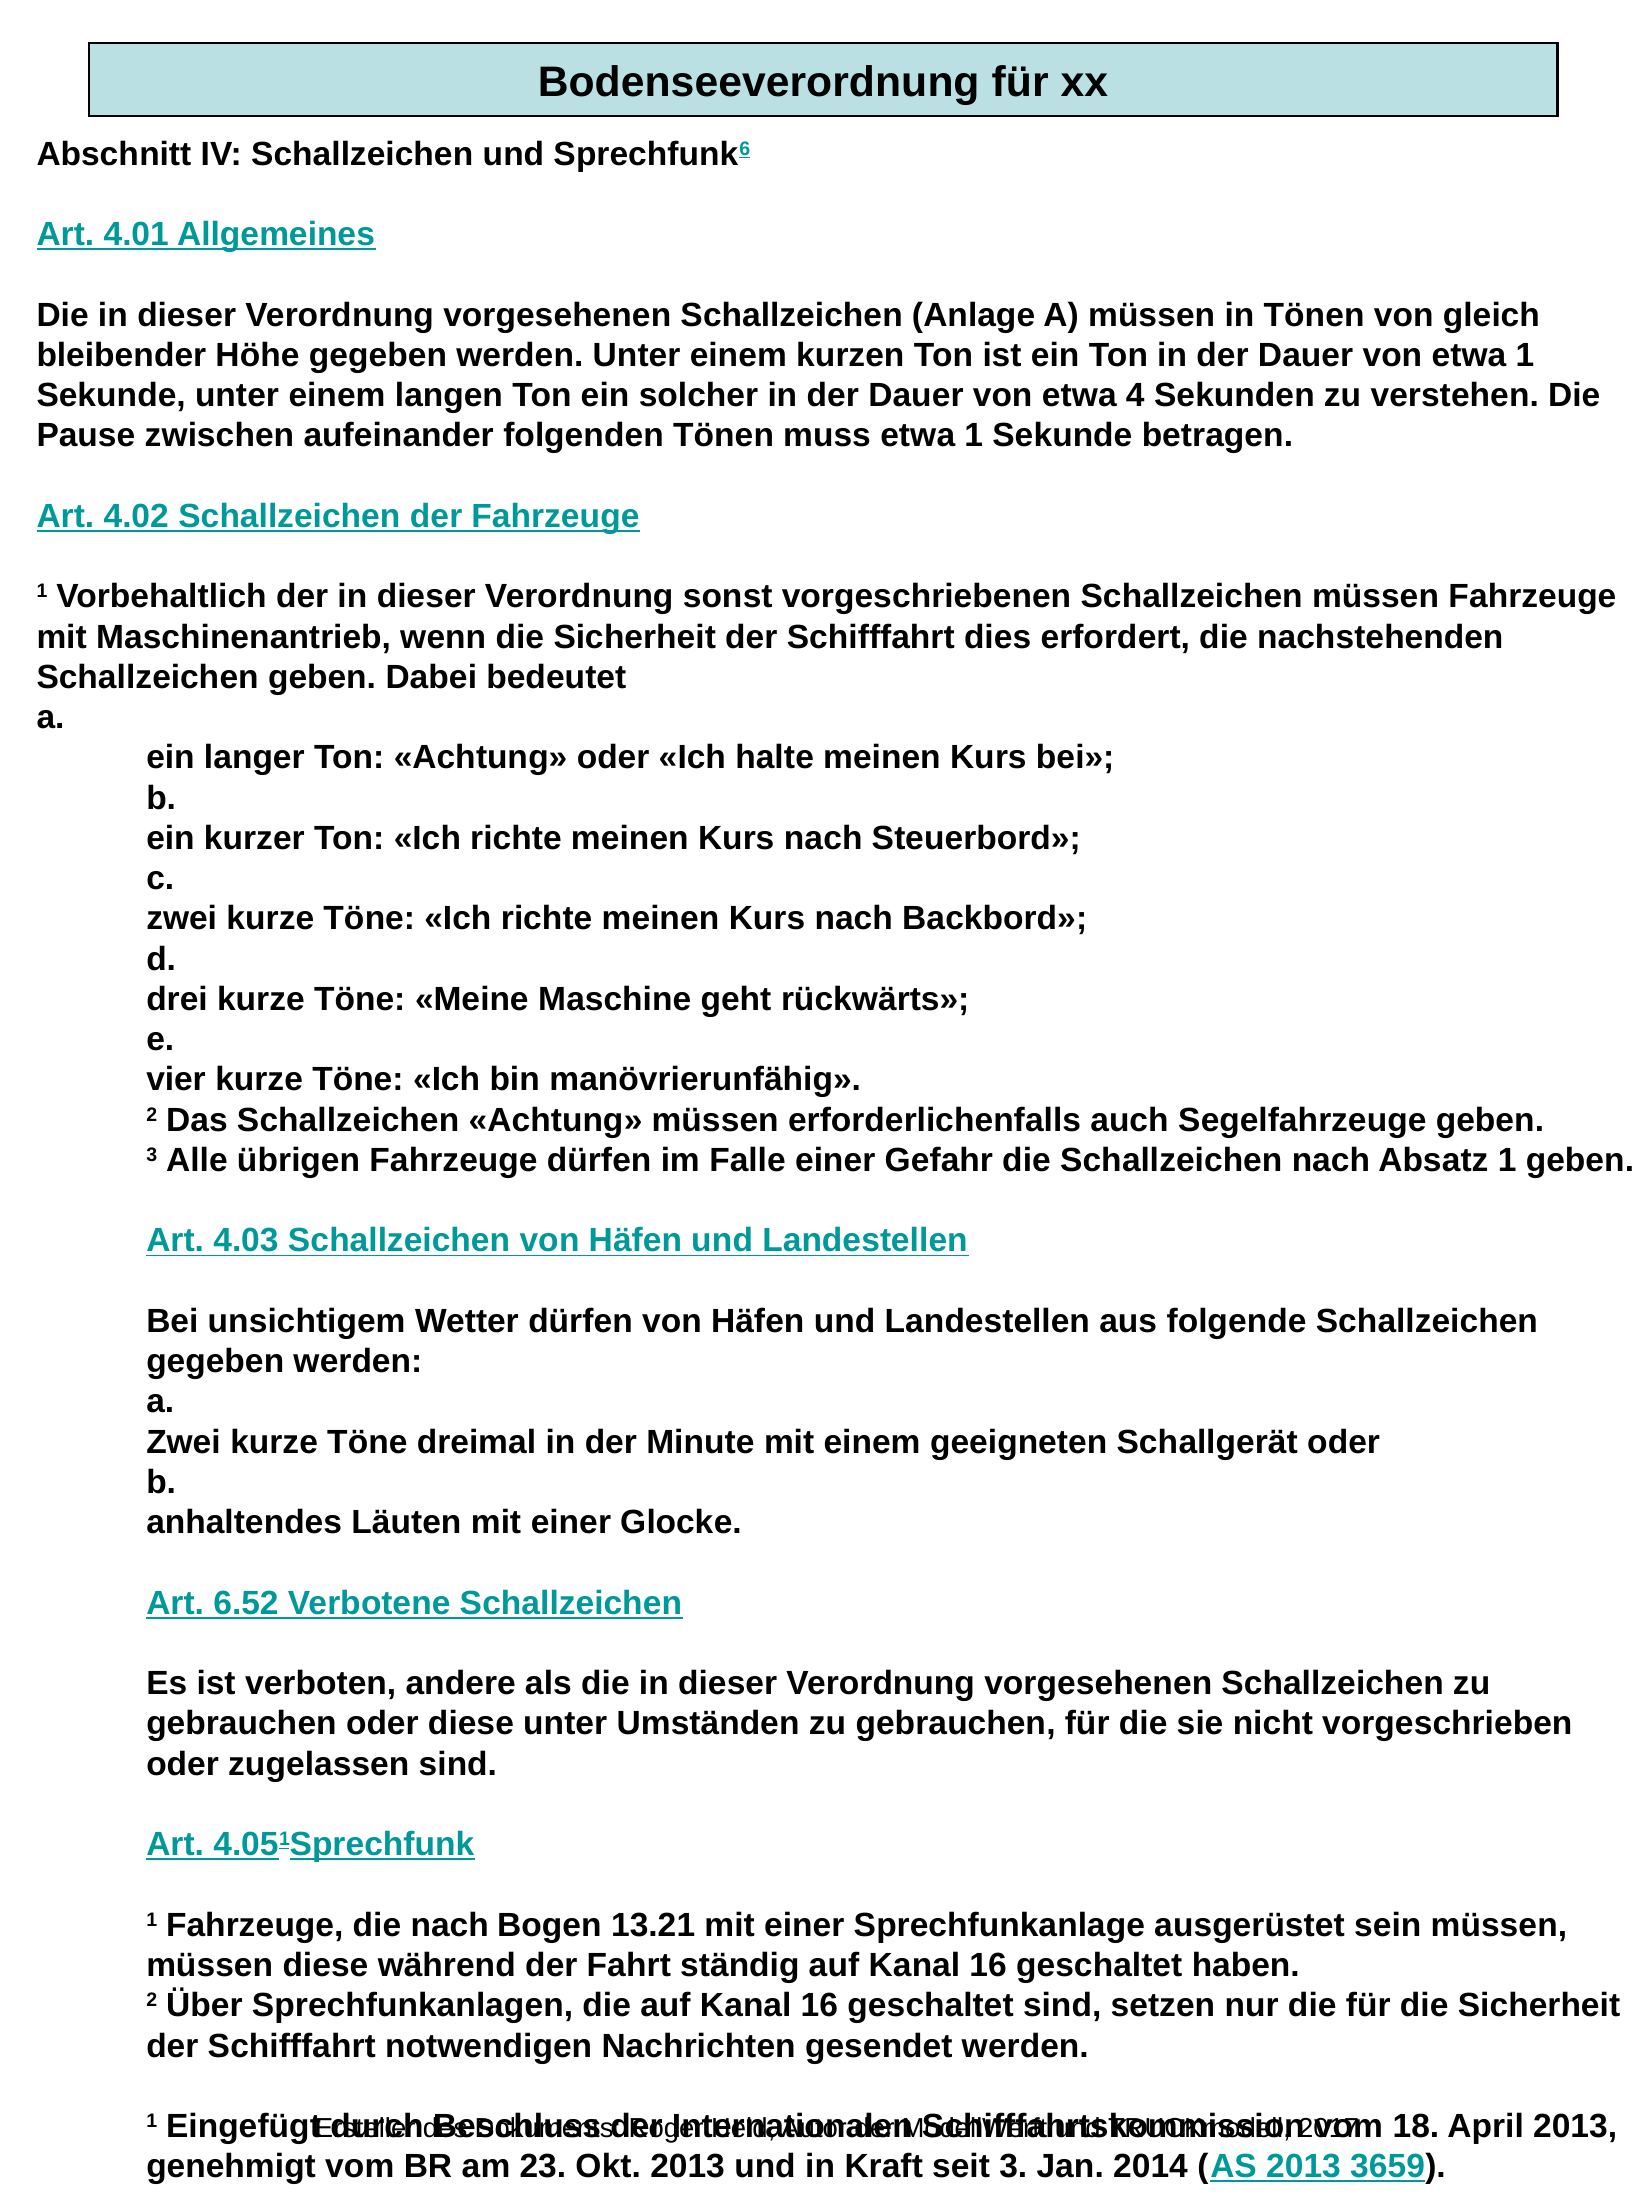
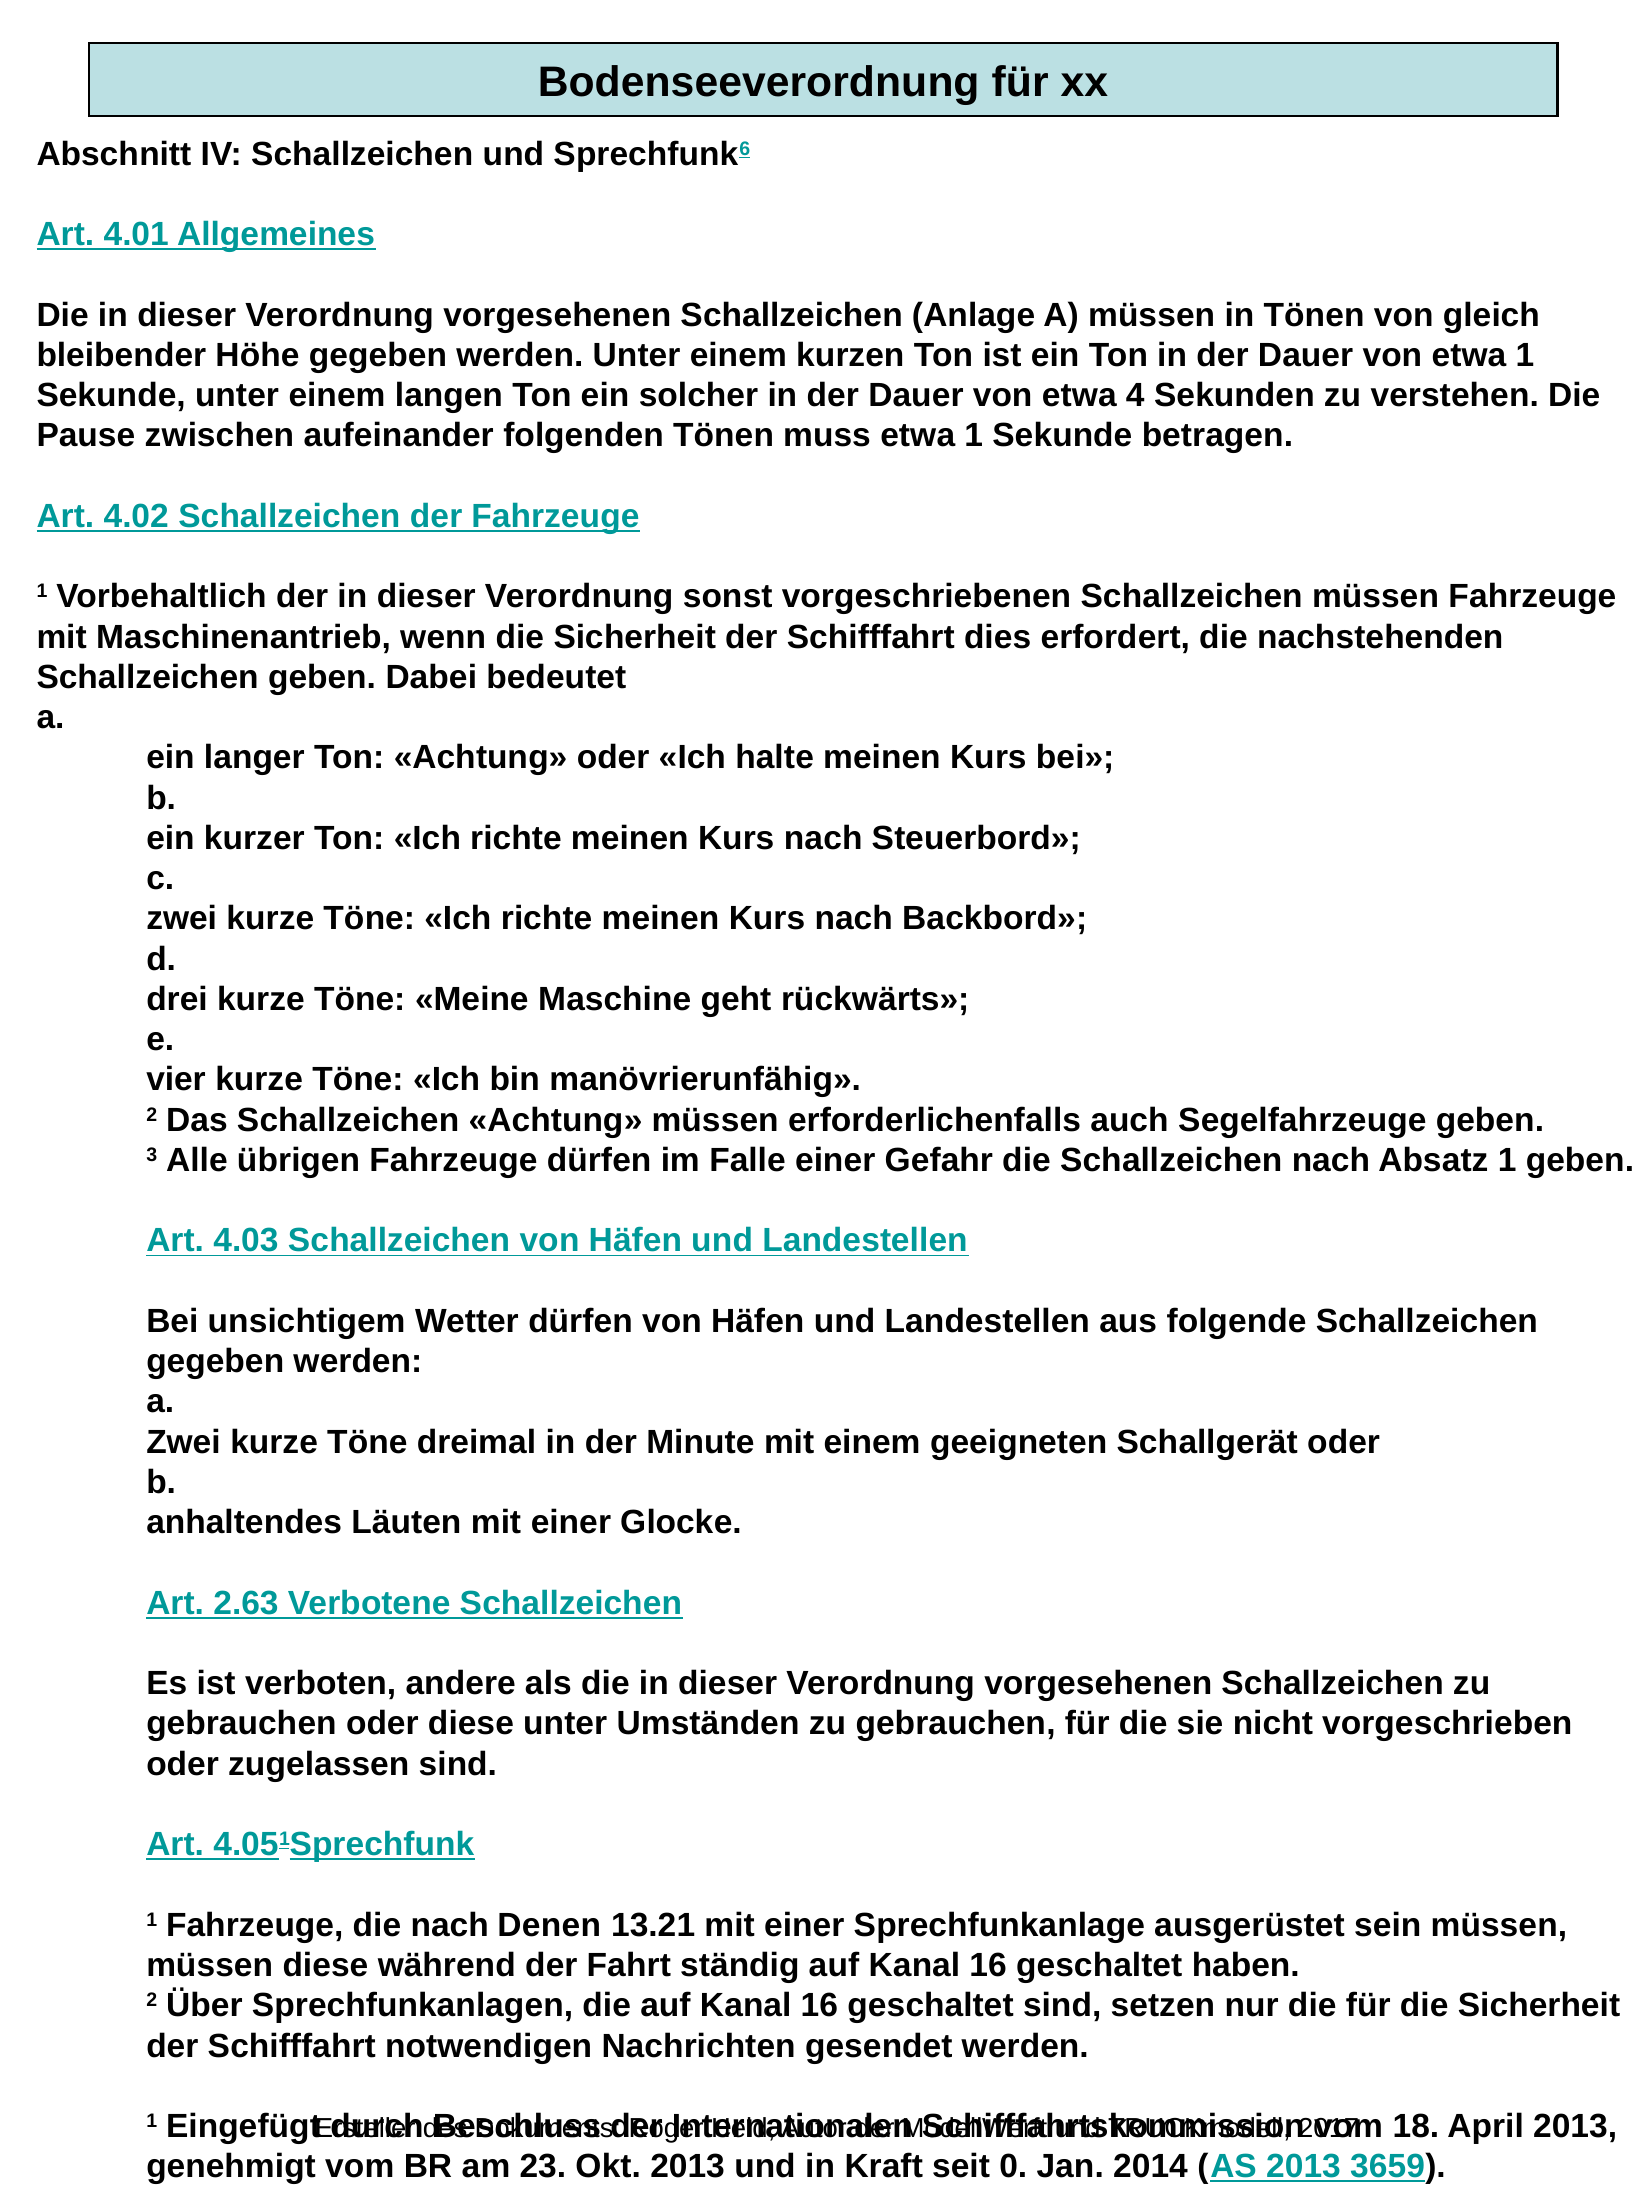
6.52: 6.52 -> 2.63 (246, 1604)
Bogen: Bogen -> Denen (549, 1926)
seit 3: 3 -> 0 (1013, 2167)
